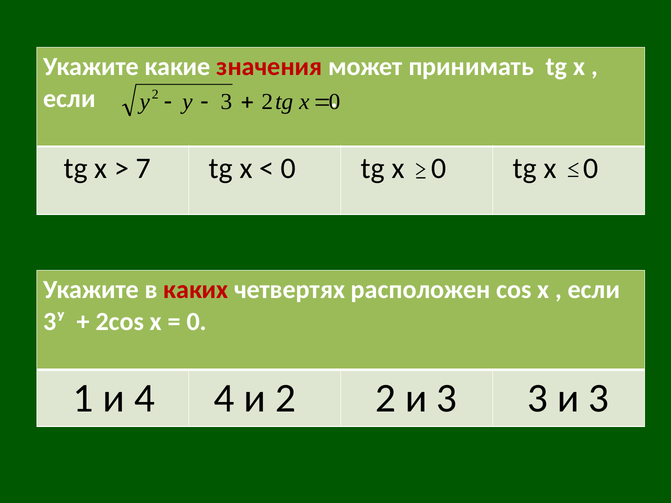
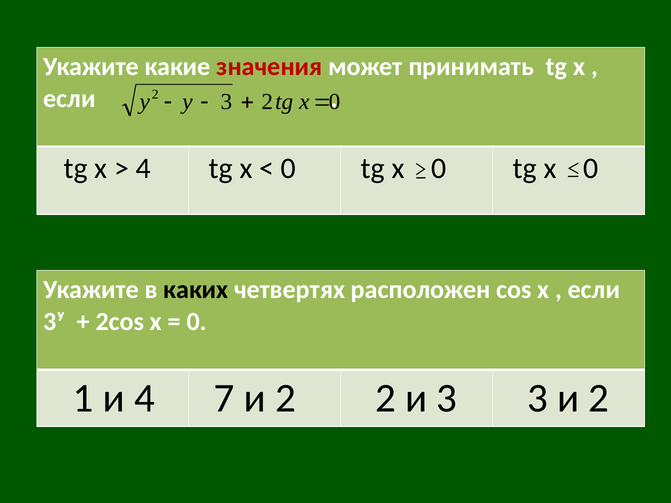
7: 7 -> 4 (143, 168)
каких colour: red -> black (196, 290)
4 4: 4 -> 7 (224, 399)
3 и 3: 3 -> 2 (599, 399)
